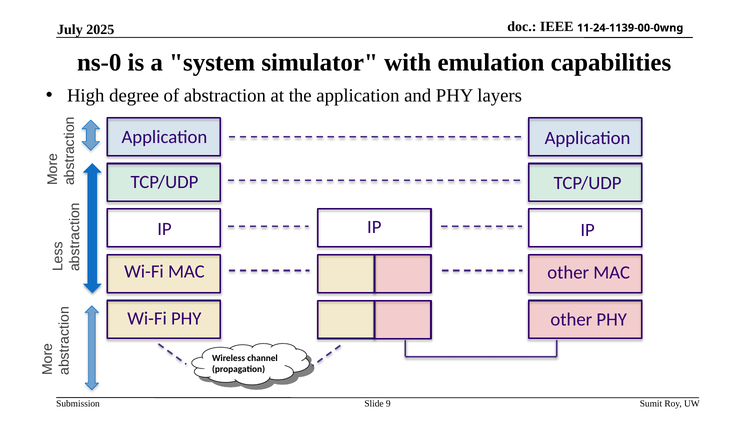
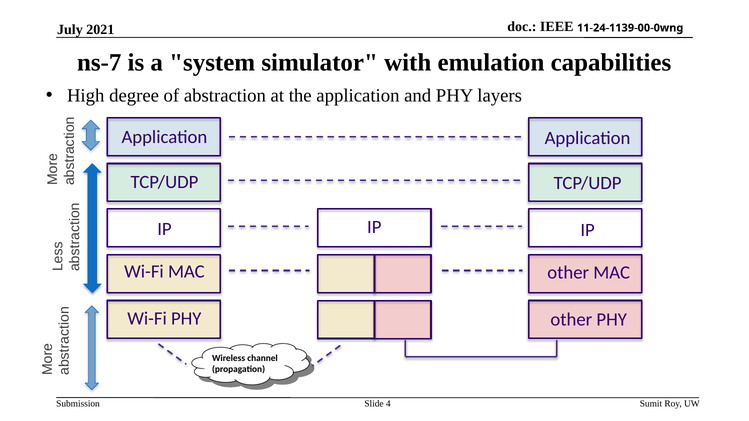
2025: 2025 -> 2021 (100, 30)
ns-0: ns-0 -> ns-7 (99, 63)
9: 9 -> 4 (388, 404)
